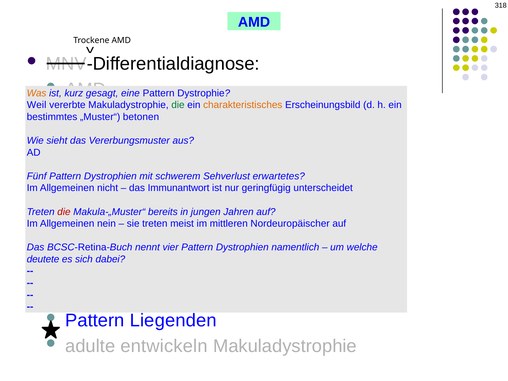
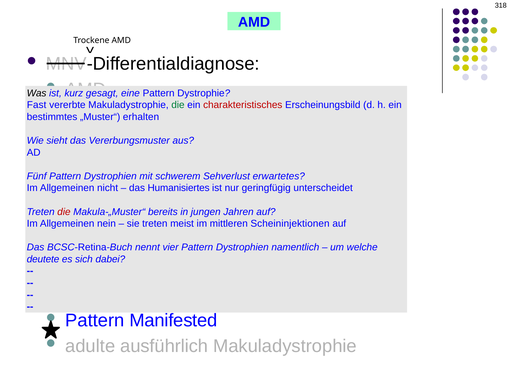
Was colour: orange -> black (37, 93)
Weil: Weil -> Fast (37, 105)
charakteristisches colour: orange -> red (243, 105)
betonen: betonen -> erhalten (141, 117)
Immunantwort: Immunantwort -> Humanisiertes (179, 188)
Nordeuropäischer: Nordeuropäischer -> Scheininjektionen (290, 224)
Liegenden: Liegenden -> Manifested (173, 320)
entwickeln: entwickeln -> ausführlich (164, 346)
